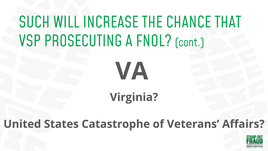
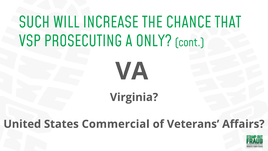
FNOL: FNOL -> ONLY (154, 41)
Catastrophe: Catastrophe -> Commercial (116, 124)
